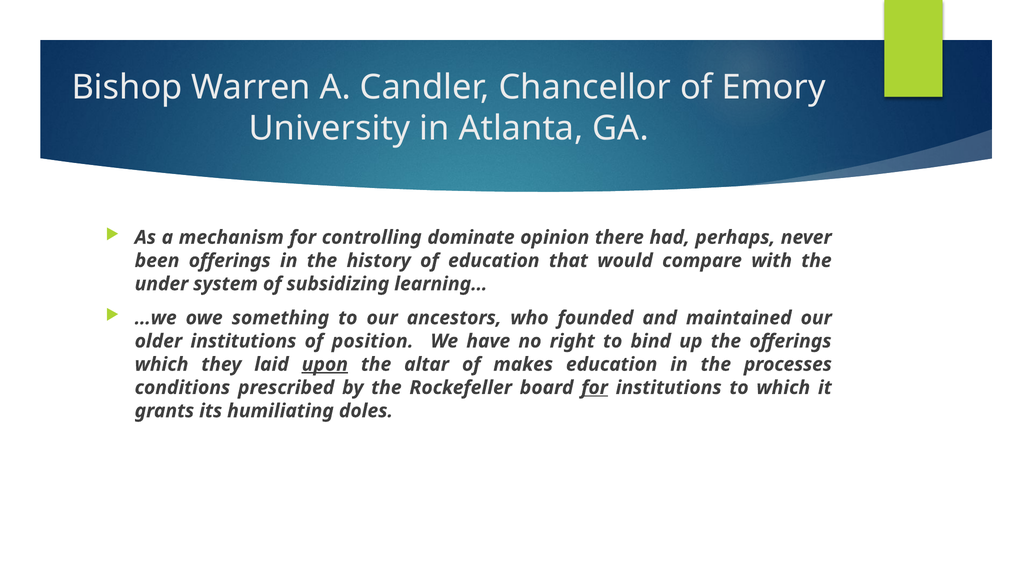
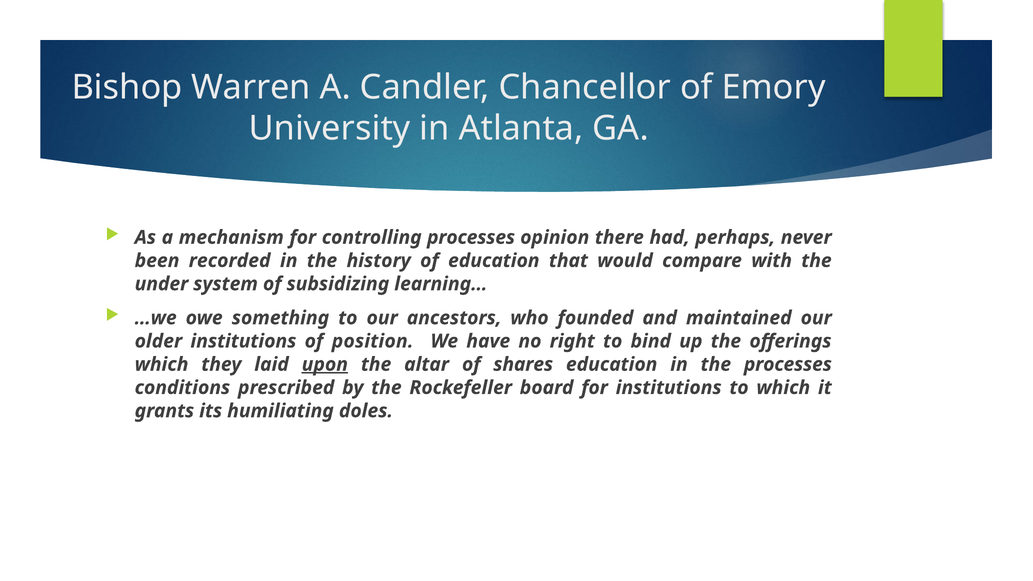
controlling dominate: dominate -> processes (471, 237)
been offerings: offerings -> recorded (230, 261)
makes: makes -> shares (523, 364)
for underline: present -> none (595, 388)
